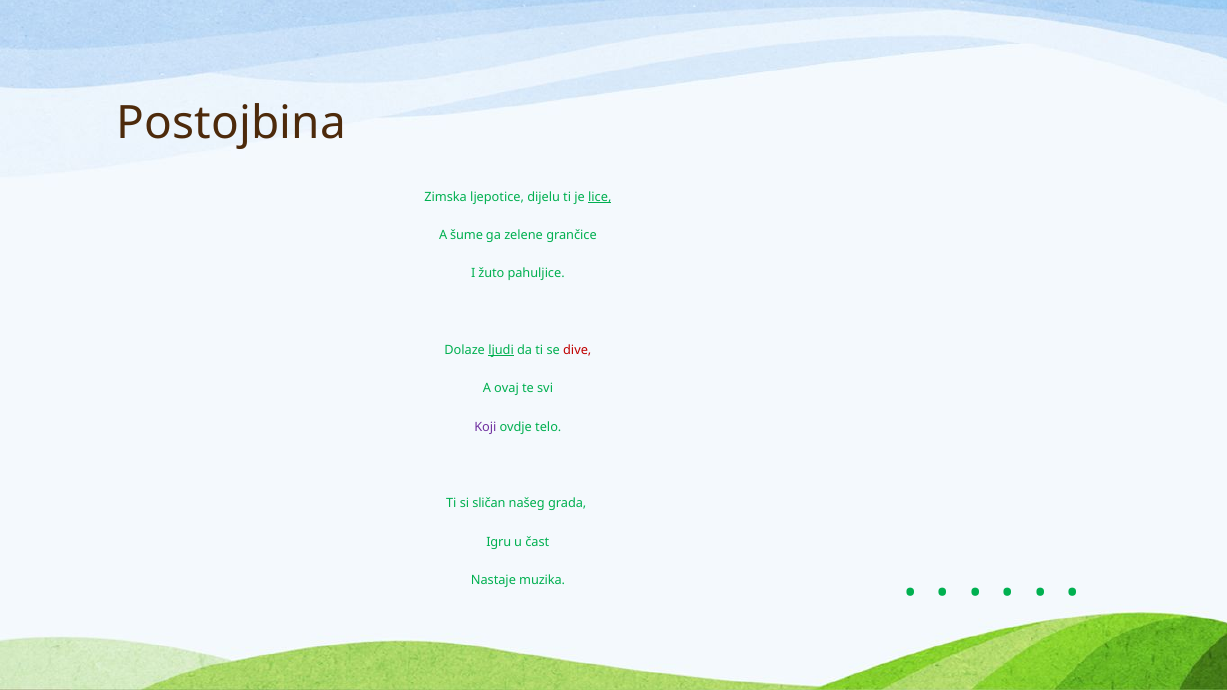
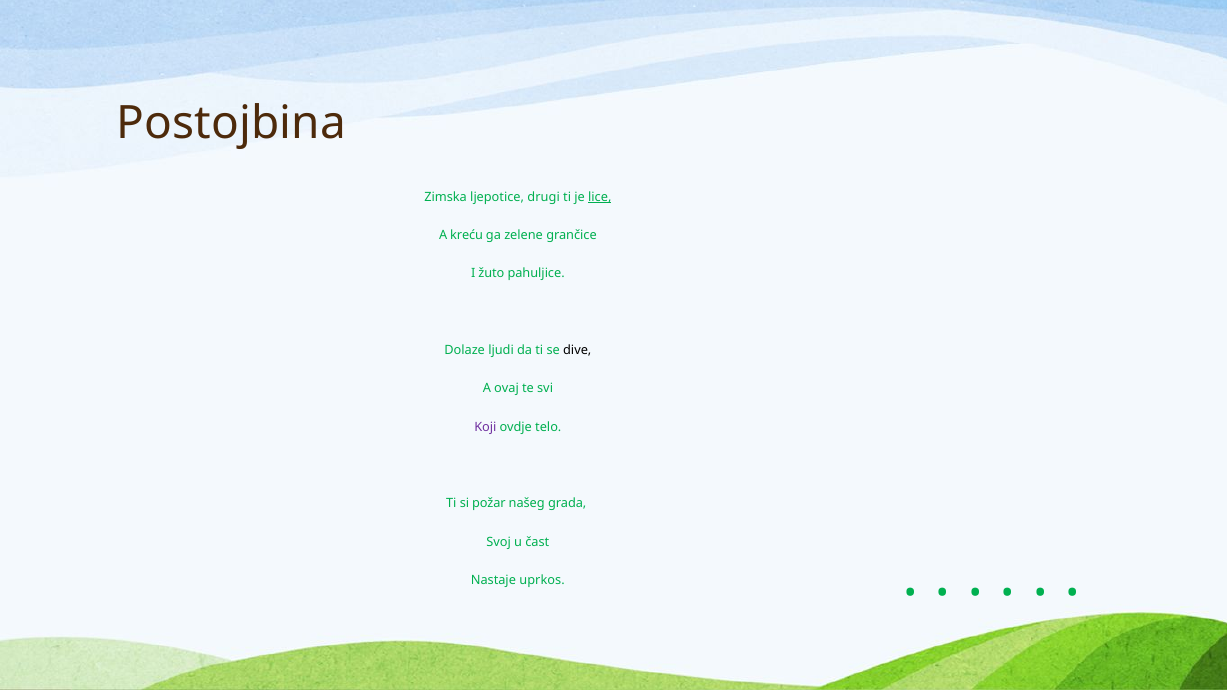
dijelu: dijelu -> drugi (544, 197)
šume: šume -> kreću (467, 235)
ljudi underline: present -> none (501, 350)
dive colour: red -> black (577, 350)
sličan: sličan -> požar (489, 504)
Igru: Igru -> Svoj (499, 542)
muzika: muzika -> uprkos (542, 581)
